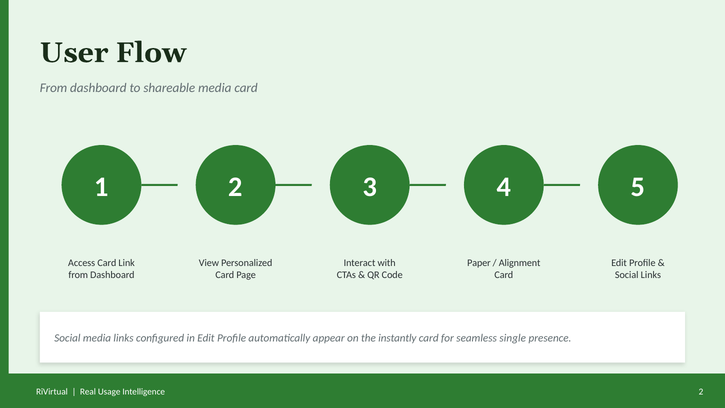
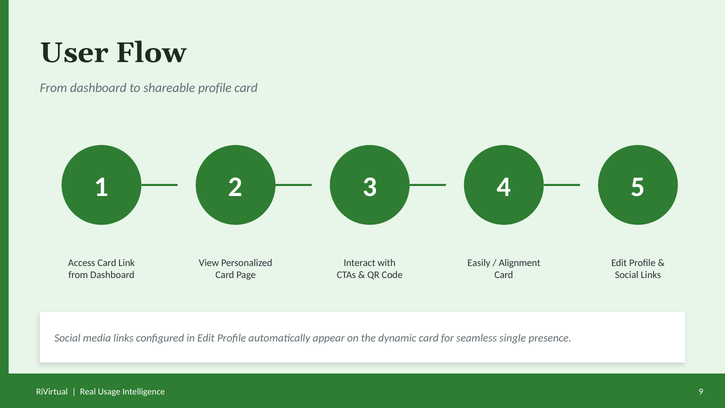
shareable media: media -> profile (215, 88)
Paper: Paper -> Easily (479, 263)
instantly: instantly -> dynamic (397, 338)
Intelligence 2: 2 -> 9 (701, 392)
